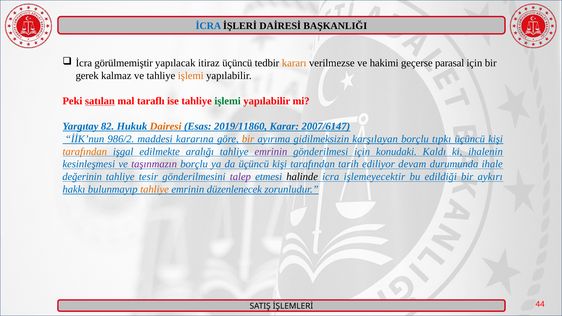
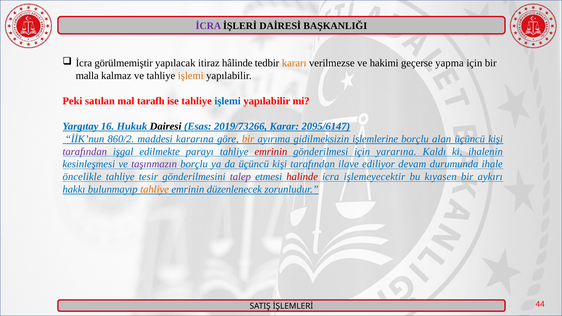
İCRA colour: blue -> purple (208, 26)
itiraz üçüncü: üçüncü -> hâlinde (237, 63)
parasal: parasal -> yapma (450, 63)
gerek: gerek -> malla (87, 76)
satılan underline: present -> none (100, 101)
işlemi colour: green -> blue (228, 101)
82: 82 -> 16 (108, 126)
Dairesi colour: orange -> black (166, 126)
2019/11860: 2019/11860 -> 2019/73266 (241, 126)
2007/6147: 2007/6147 -> 2095/6147 (326, 126)
986/2: 986/2 -> 860/2 (121, 139)
karşılayan: karşılayan -> işlemlerine (375, 139)
tıpkı: tıpkı -> alan (442, 139)
tarafından colour: orange -> purple (85, 152)
aralığı: aralığı -> parayı (200, 152)
emrinin colour: purple -> red (271, 152)
konudaki: konudaki -> yararına (396, 152)
tarih: tarih -> ilave (348, 164)
değerinin: değerinin -> öncelikle (82, 177)
halinde colour: black -> red (302, 177)
edildiği: edildiği -> kıyasen (441, 177)
